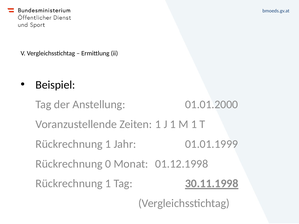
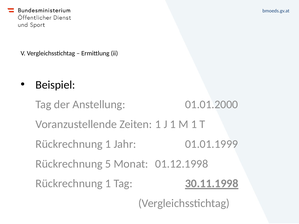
0: 0 -> 5 (108, 164)
